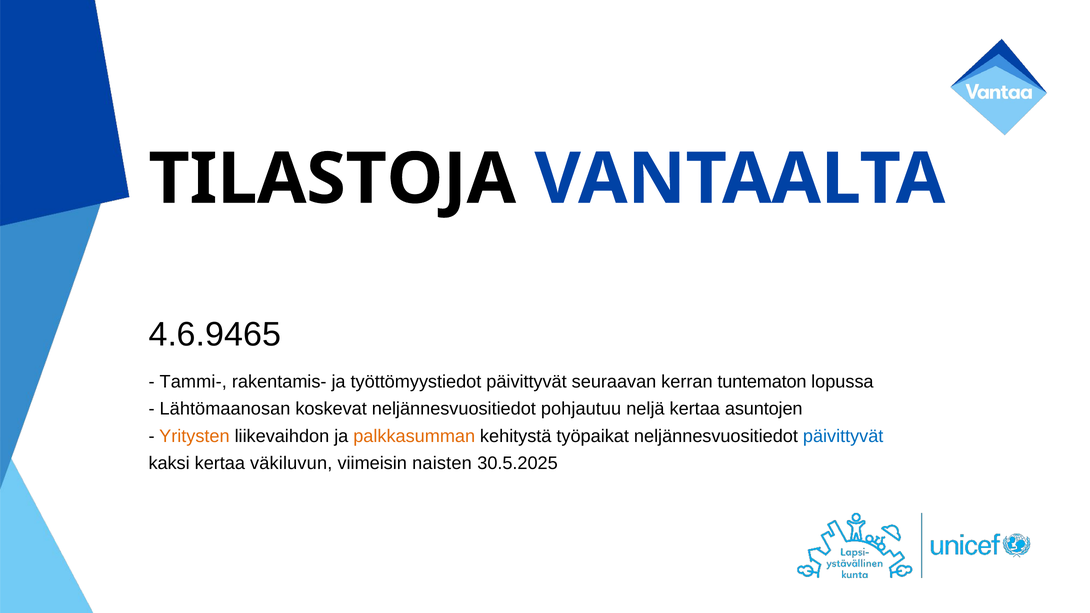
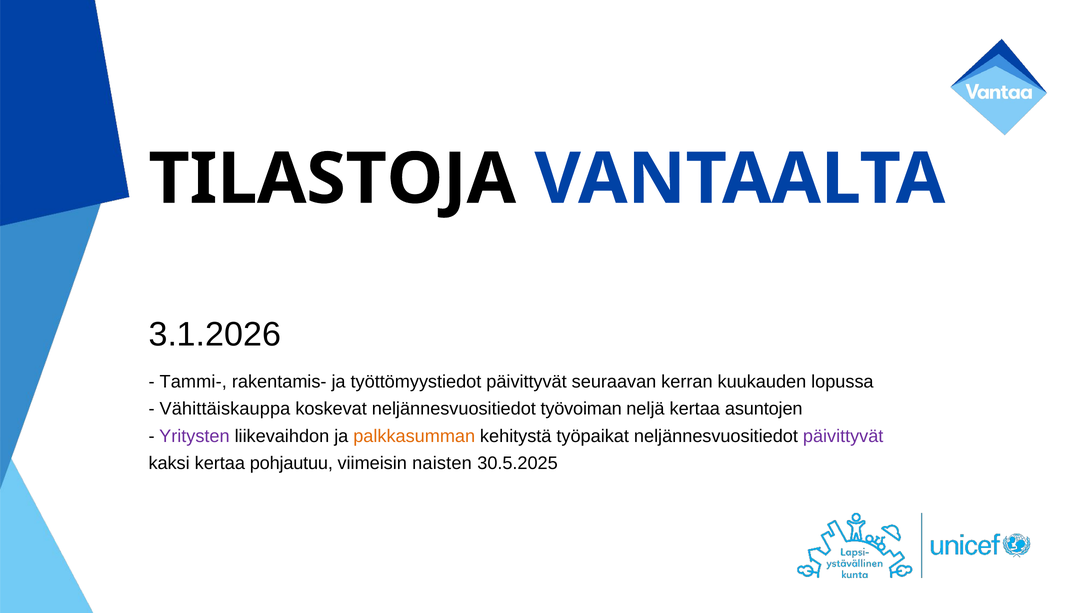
4.6.9465: 4.6.9465 -> 3.1.2026 (215, 335)
tuntematon: tuntematon -> kuukauden (762, 382)
Lähtömaanosan: Lähtömaanosan -> Vähittäiskauppa (225, 409)
pohjautuu: pohjautuu -> työvoiman (581, 409)
Yritysten colour: orange -> purple (194, 436)
päivittyvät colour: blue -> purple (843, 436)
väkiluvun: väkiluvun -> pohjautuu (291, 463)
